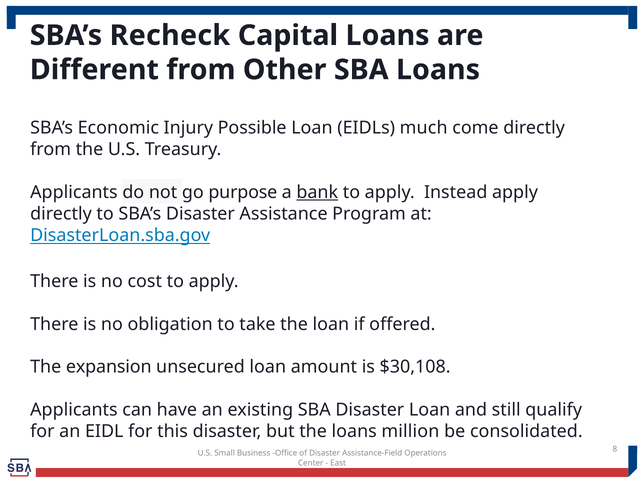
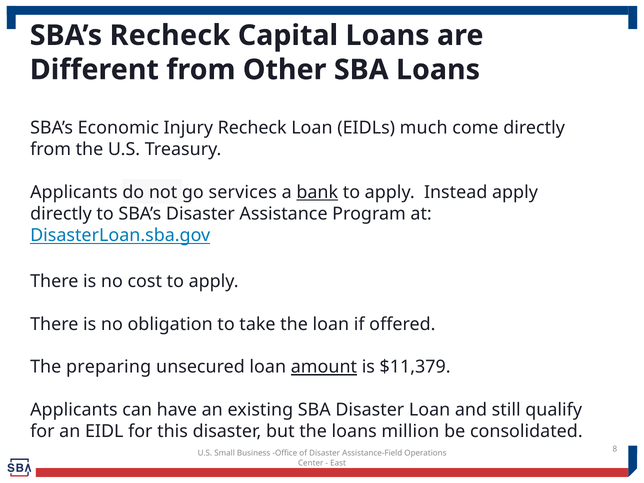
Injury Possible: Possible -> Recheck (252, 128)
purpose: purpose -> services (243, 192)
expansion: expansion -> preparing (109, 367)
amount underline: none -> present (324, 367)
$30,108: $30,108 -> $11,379 (415, 367)
